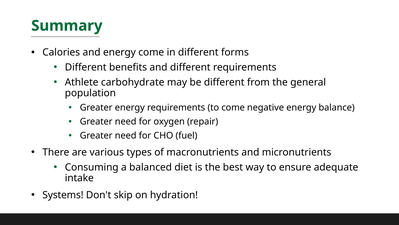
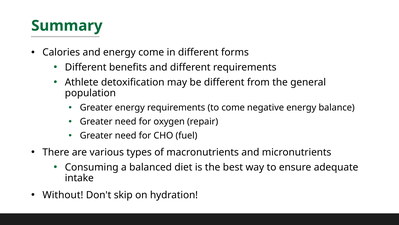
carbohydrate: carbohydrate -> detoxification (133, 82)
Systems: Systems -> Without (63, 195)
